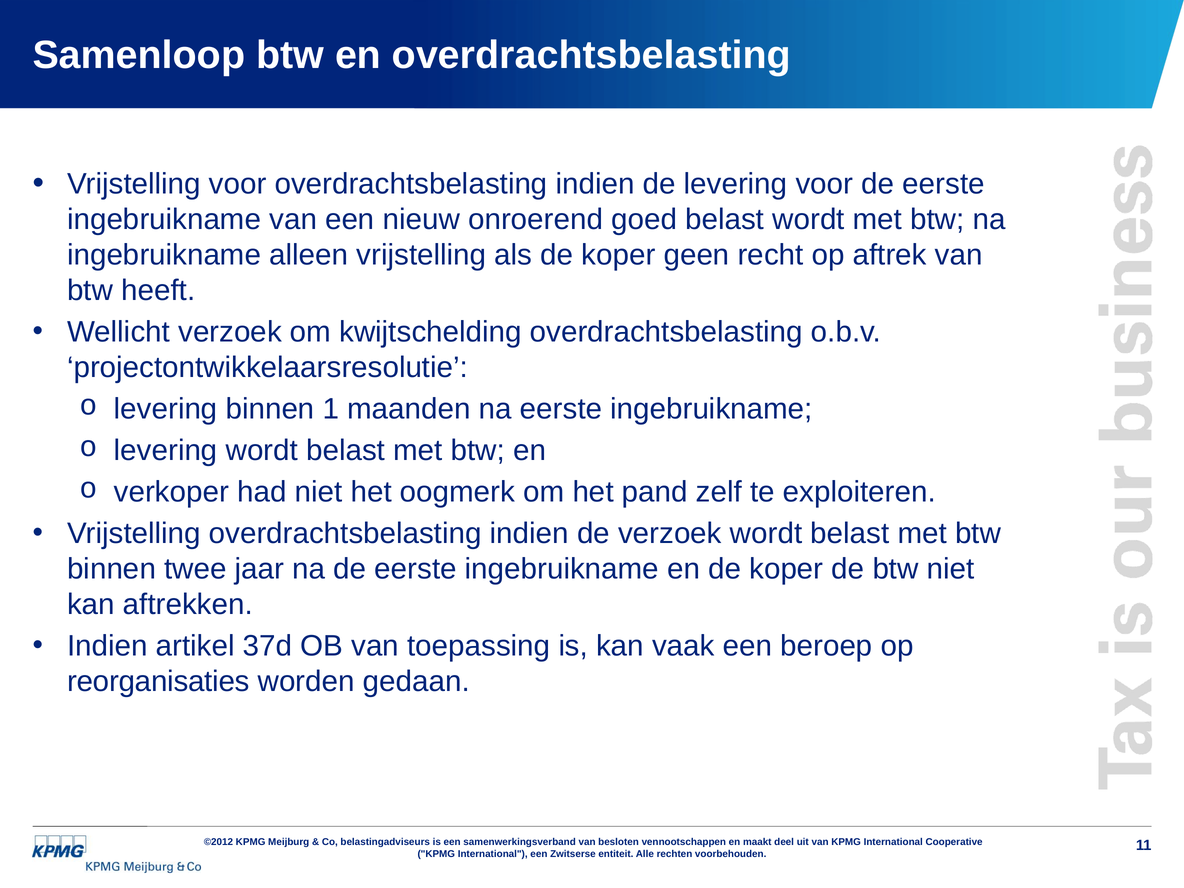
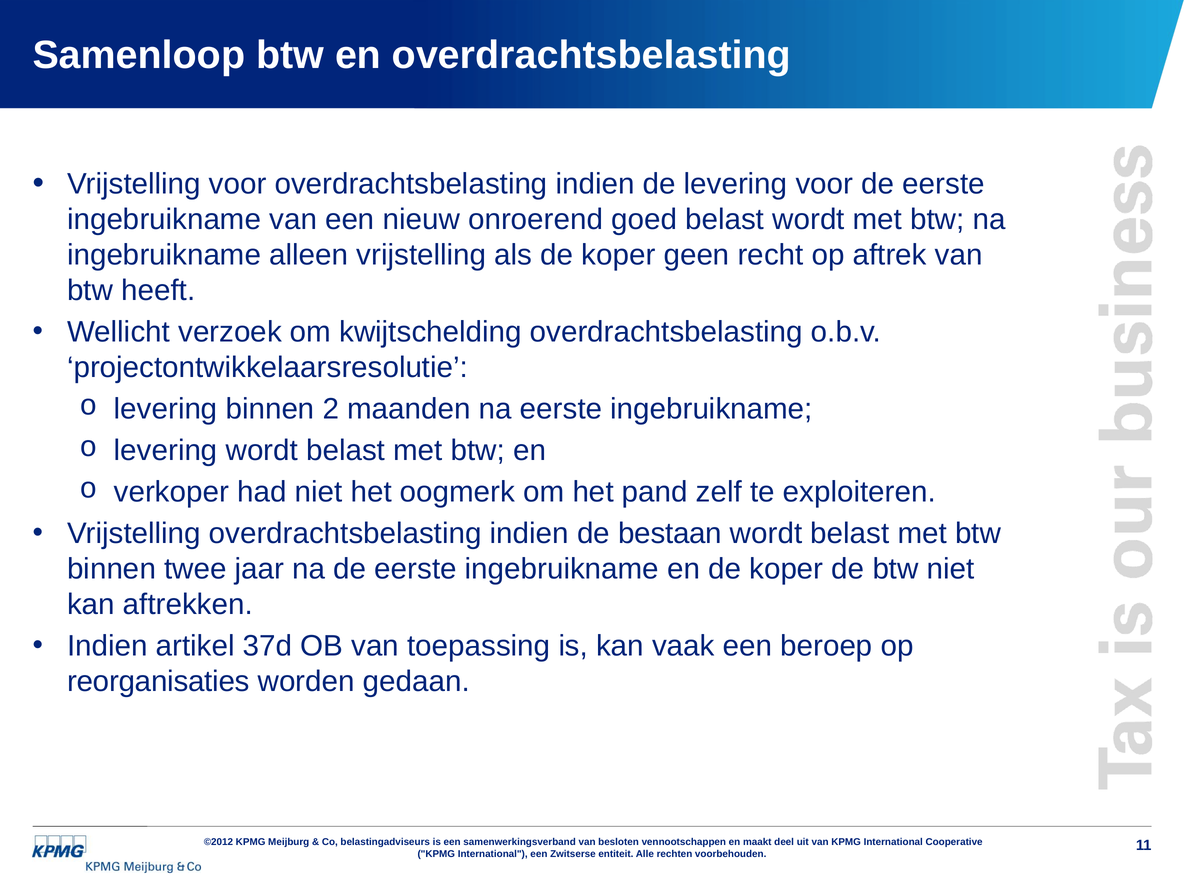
1: 1 -> 2 (331, 409)
de verzoek: verzoek -> bestaan (670, 533)
